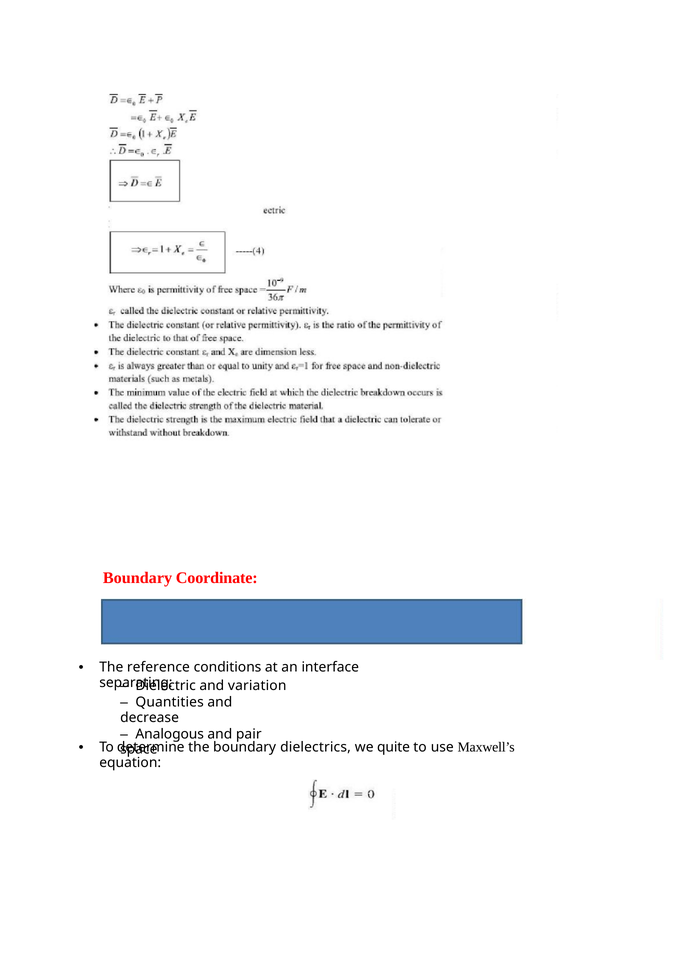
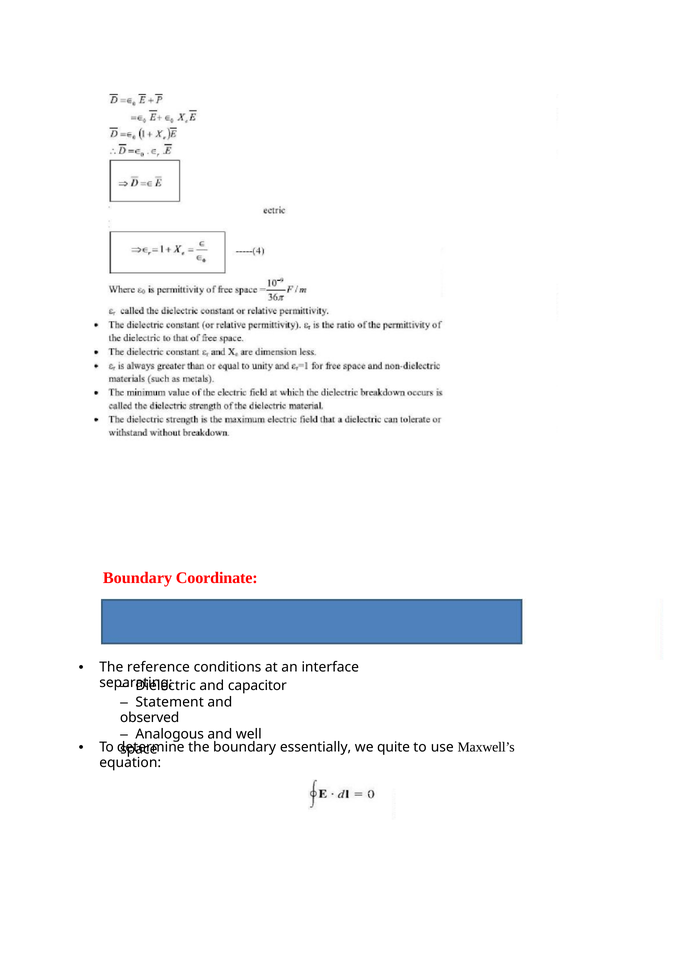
variation: variation -> capacitor (257, 686)
Quantities: Quantities -> Statement (170, 702)
decrease: decrease -> observed (150, 718)
pair: pair -> well (249, 734)
dielectrics: dielectrics -> essentially (316, 747)
